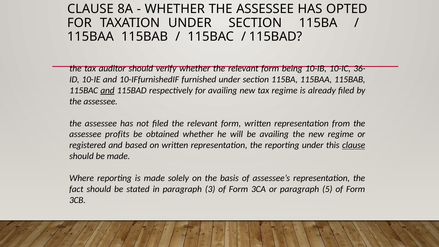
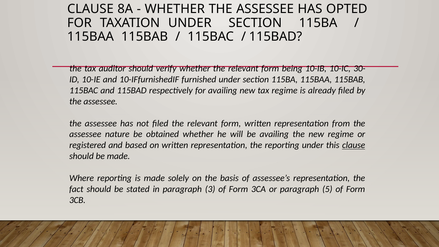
36-: 36- -> 30- (359, 68)
and underline: present -> none (107, 90)
profits: profits -> nature (117, 134)
